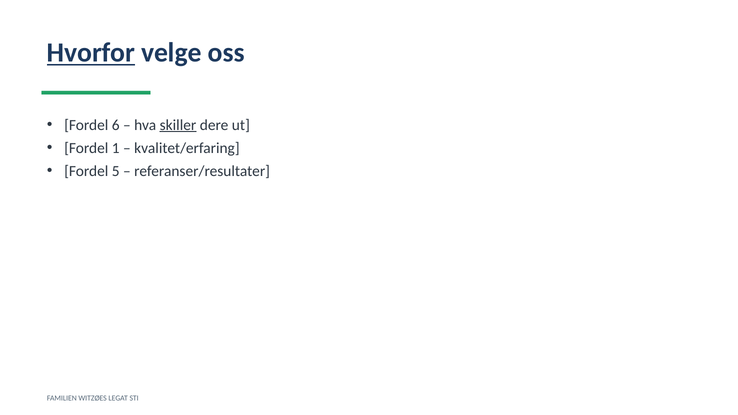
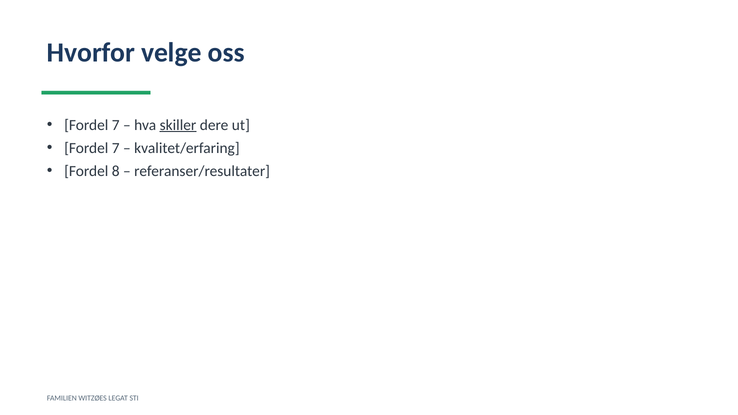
Hvorfor underline: present -> none (91, 53)
6: 6 -> 7 (116, 125)
1: 1 -> 7 (116, 148)
5: 5 -> 8 (116, 171)
